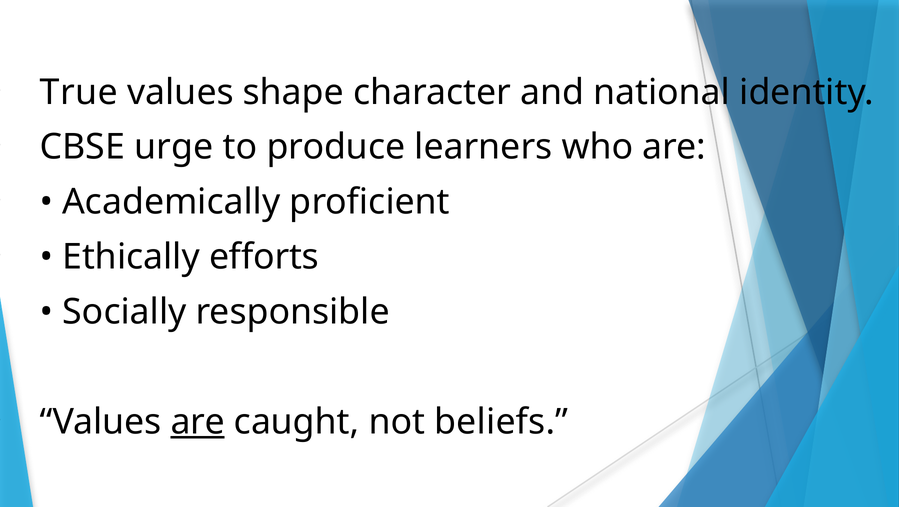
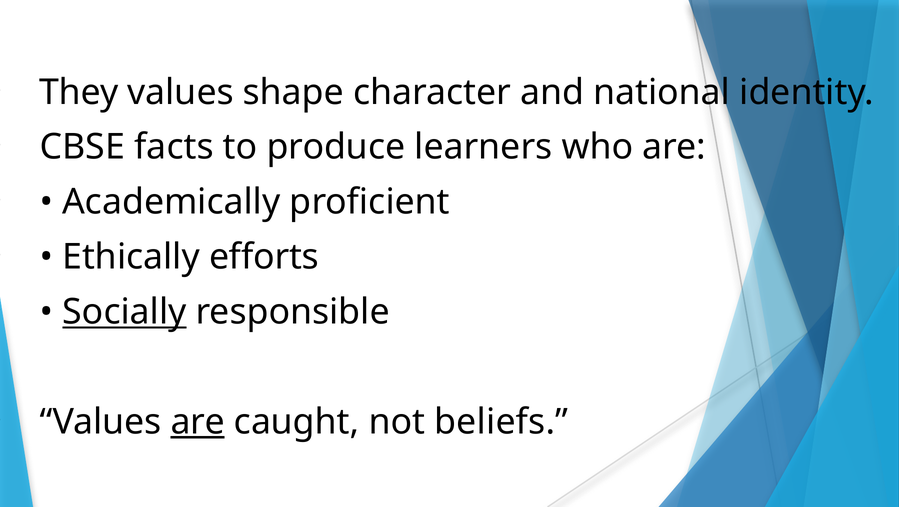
True: True -> They (79, 92)
urge: urge -> facts (174, 147)
Socially underline: none -> present (124, 312)
